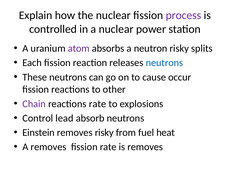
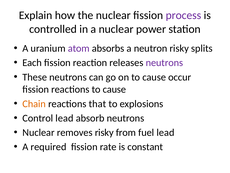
neutrons colour: blue -> purple (164, 63)
reactions to other: other -> cause (114, 89)
Chain colour: purple -> orange (34, 104)
reactions rate: rate -> that (97, 104)
Einstein: Einstein -> Nuclear (38, 132)
fuel heat: heat -> lead (165, 132)
A removes: removes -> required (49, 146)
is removes: removes -> constant (145, 146)
